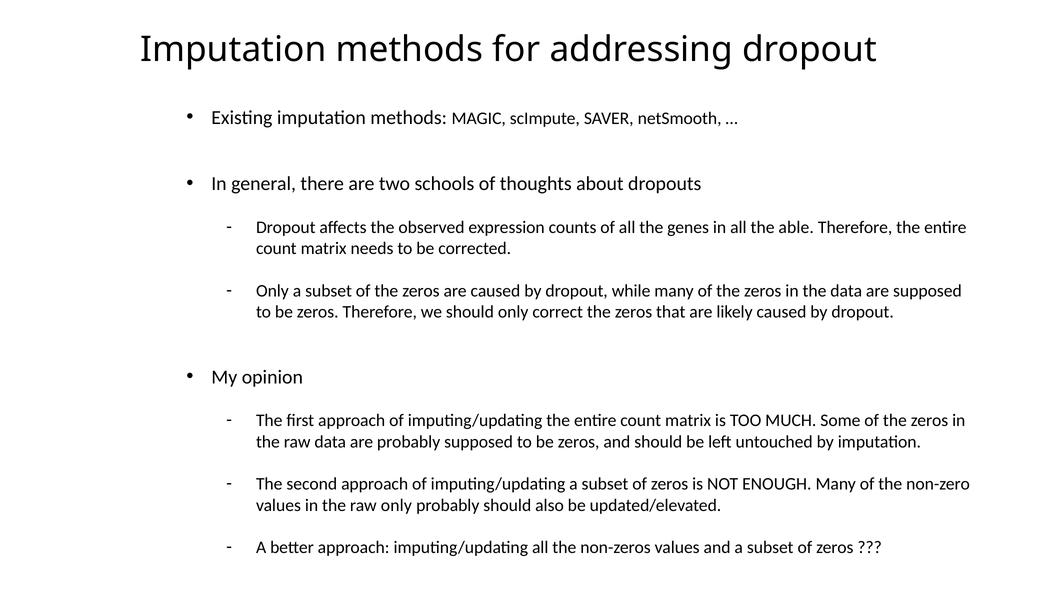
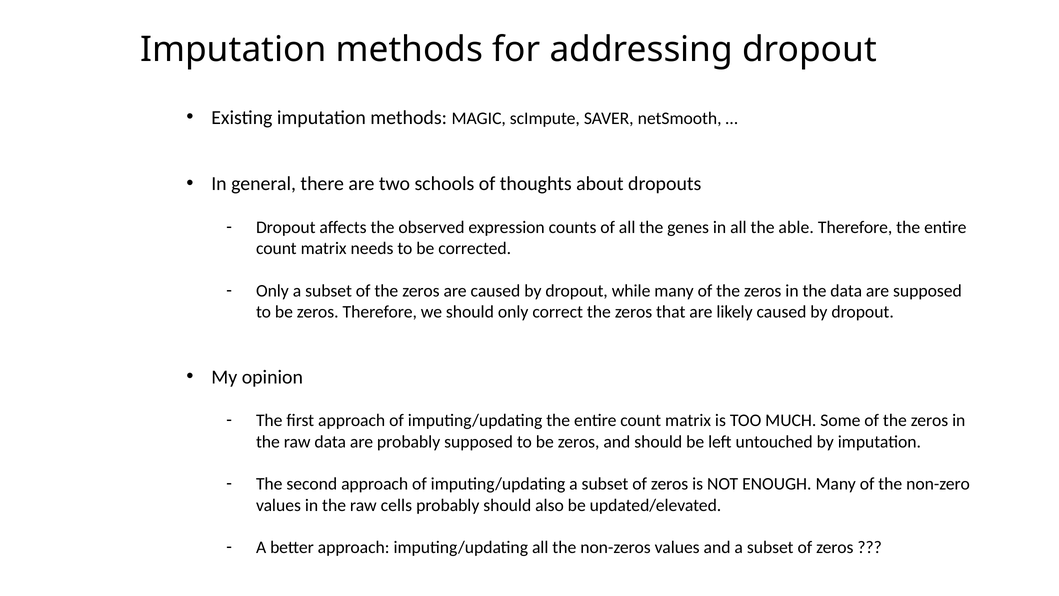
raw only: only -> cells (396, 505)
